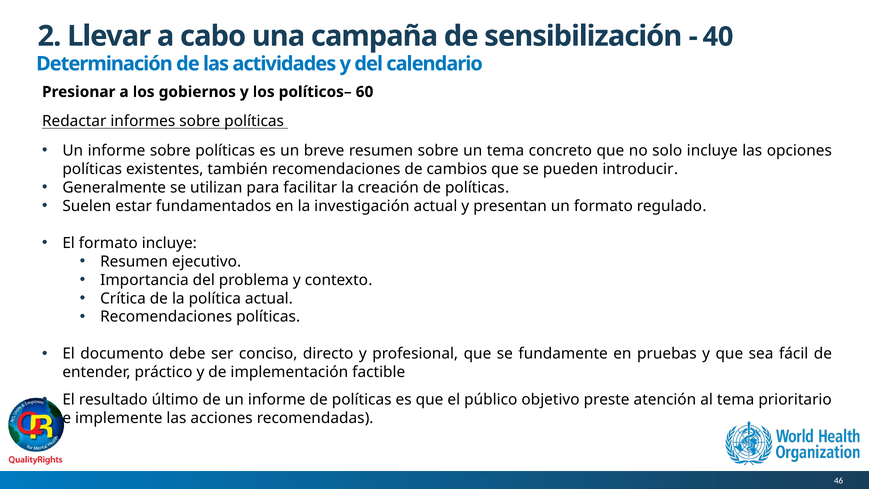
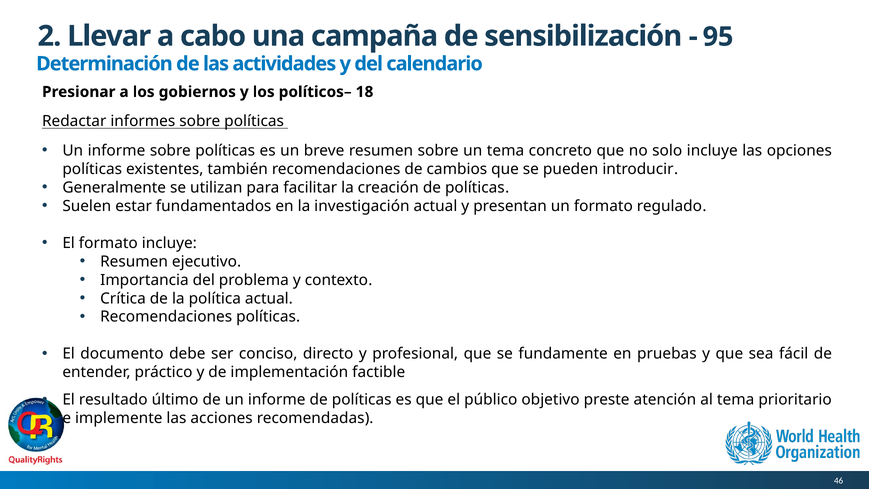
40: 40 -> 95 (718, 37)
60: 60 -> 18 (365, 92)
